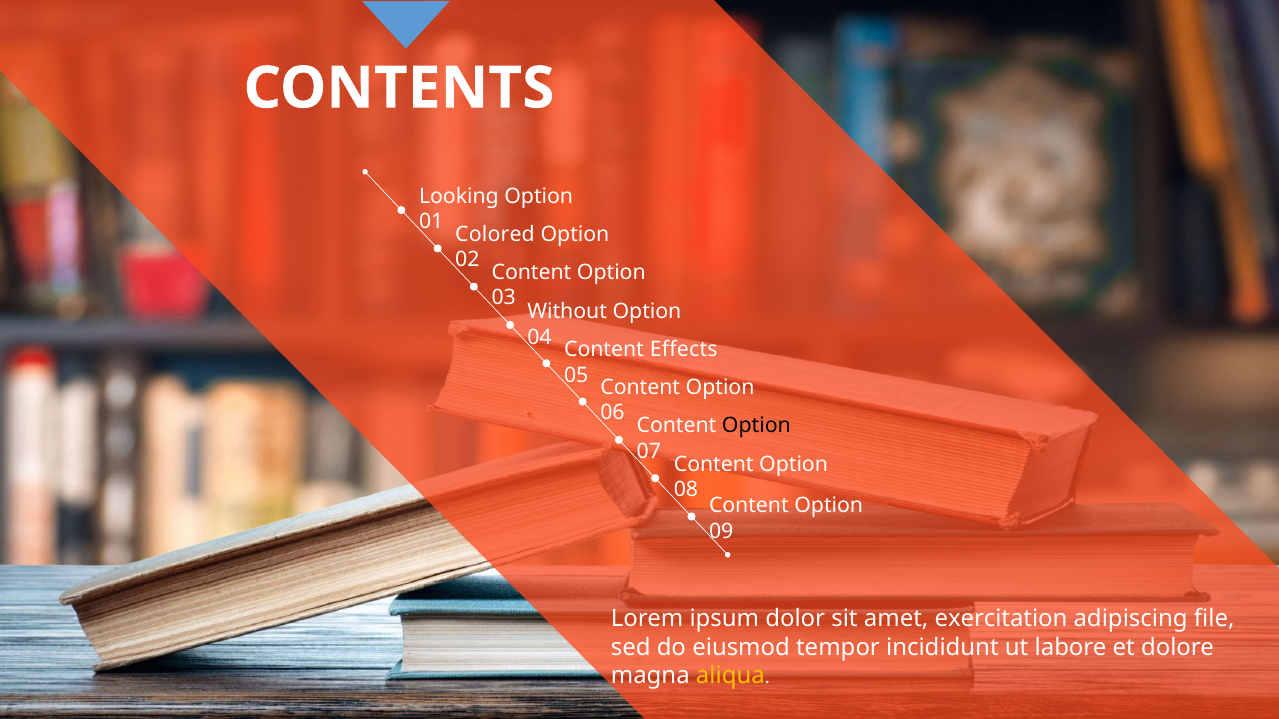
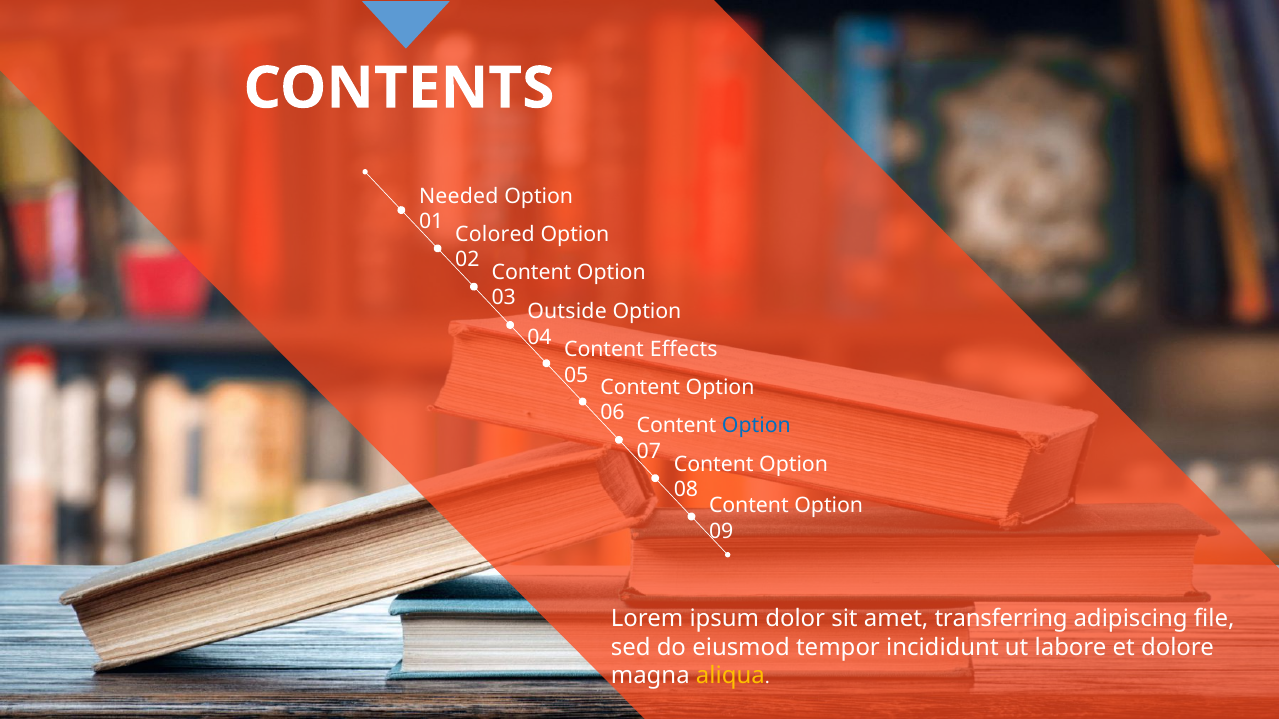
Looking: Looking -> Needed (459, 196)
Without: Without -> Outside (567, 312)
Option colour: black -> blue (756, 426)
exercitation: exercitation -> transferring (1001, 619)
